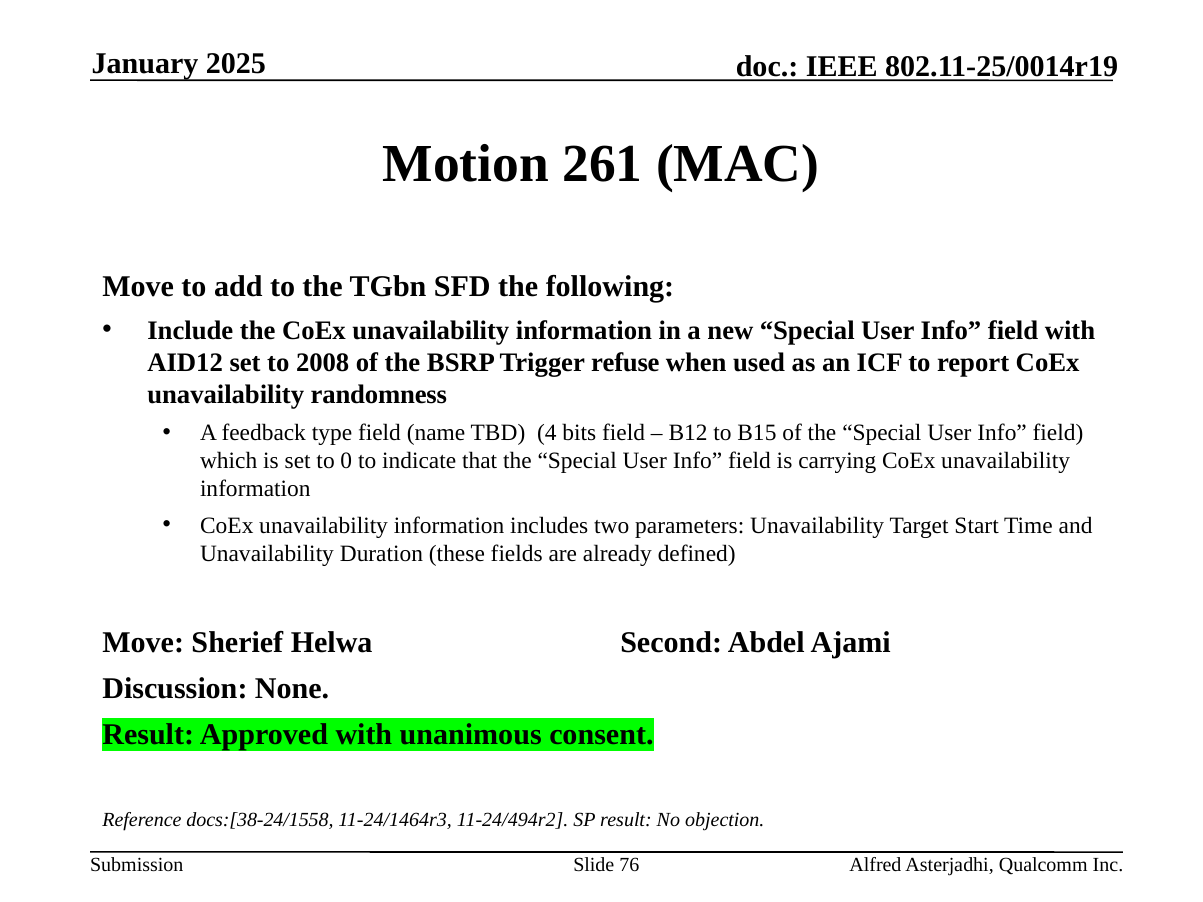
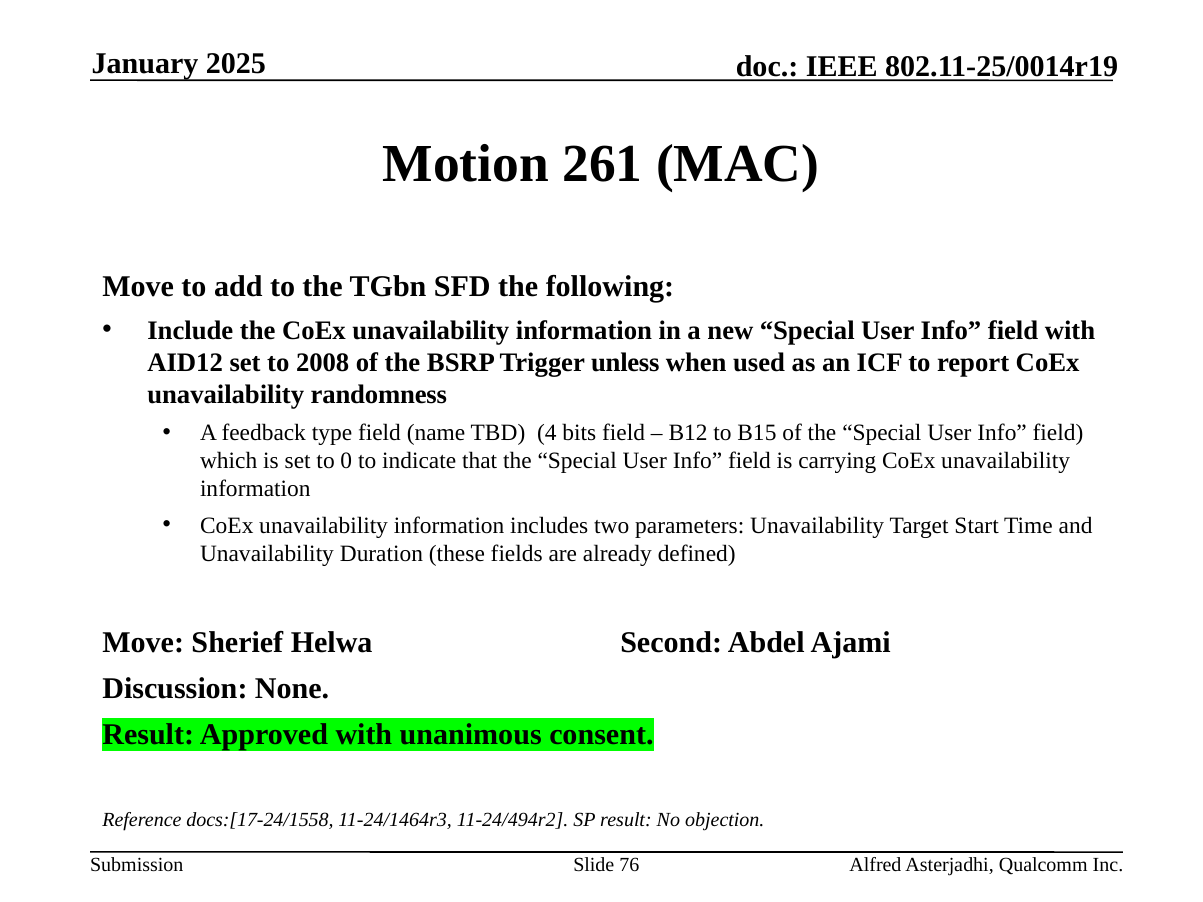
refuse: refuse -> unless (625, 363)
docs:[38-24/1558: docs:[38-24/1558 -> docs:[17-24/1558 (260, 820)
